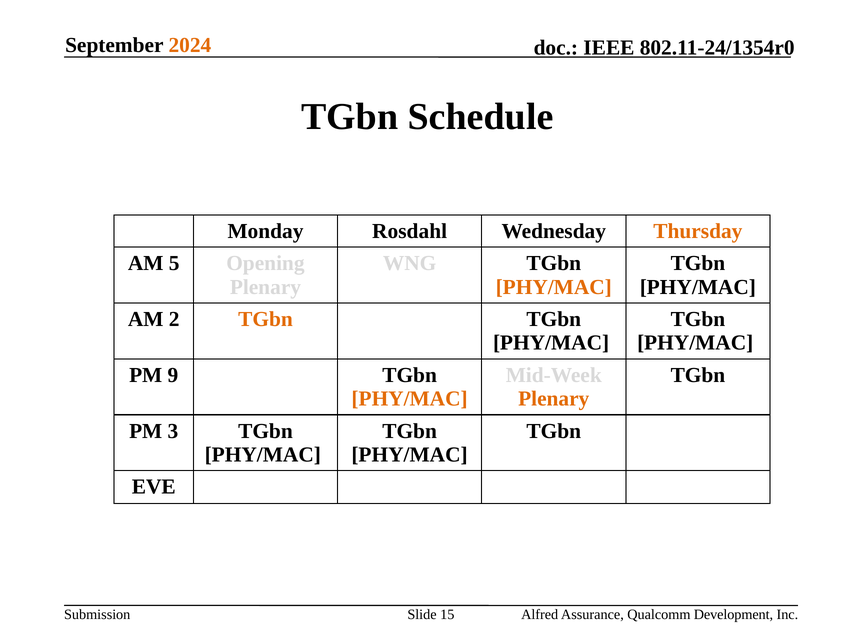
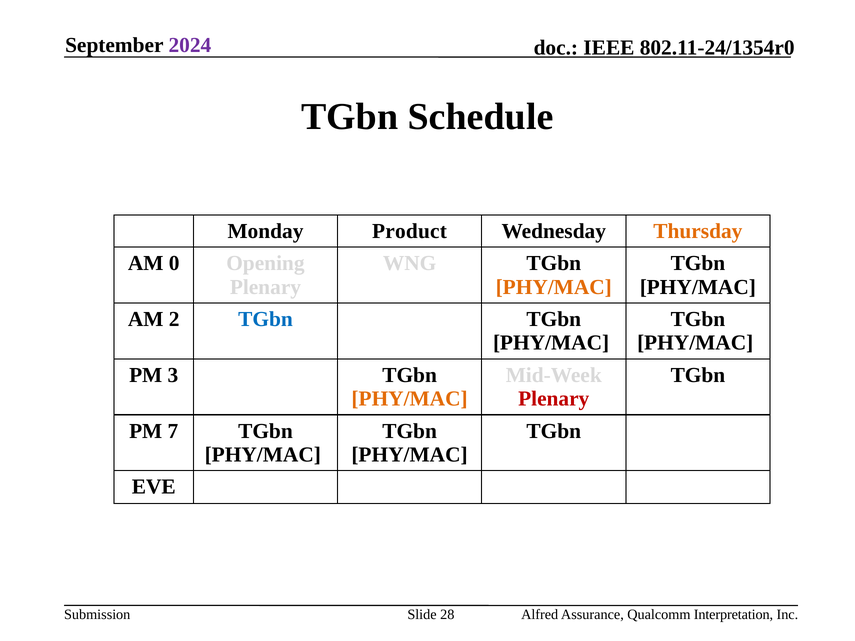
2024 colour: orange -> purple (190, 45)
Rosdahl: Rosdahl -> Product (410, 231)
5: 5 -> 0 (174, 263)
TGbn colour: orange -> blue (266, 319)
9: 9 -> 3 (173, 375)
Plenary colour: orange -> red (554, 399)
3: 3 -> 7 (173, 431)
15: 15 -> 28 (447, 615)
Development: Development -> Interpretation (733, 615)
